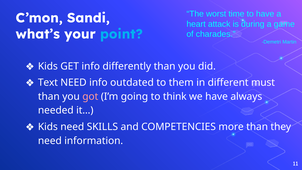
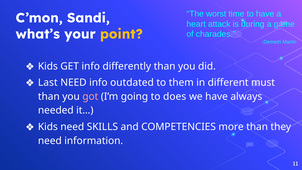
point colour: light blue -> yellow (121, 34)
Text: Text -> Last (48, 83)
think: think -> does (175, 96)
